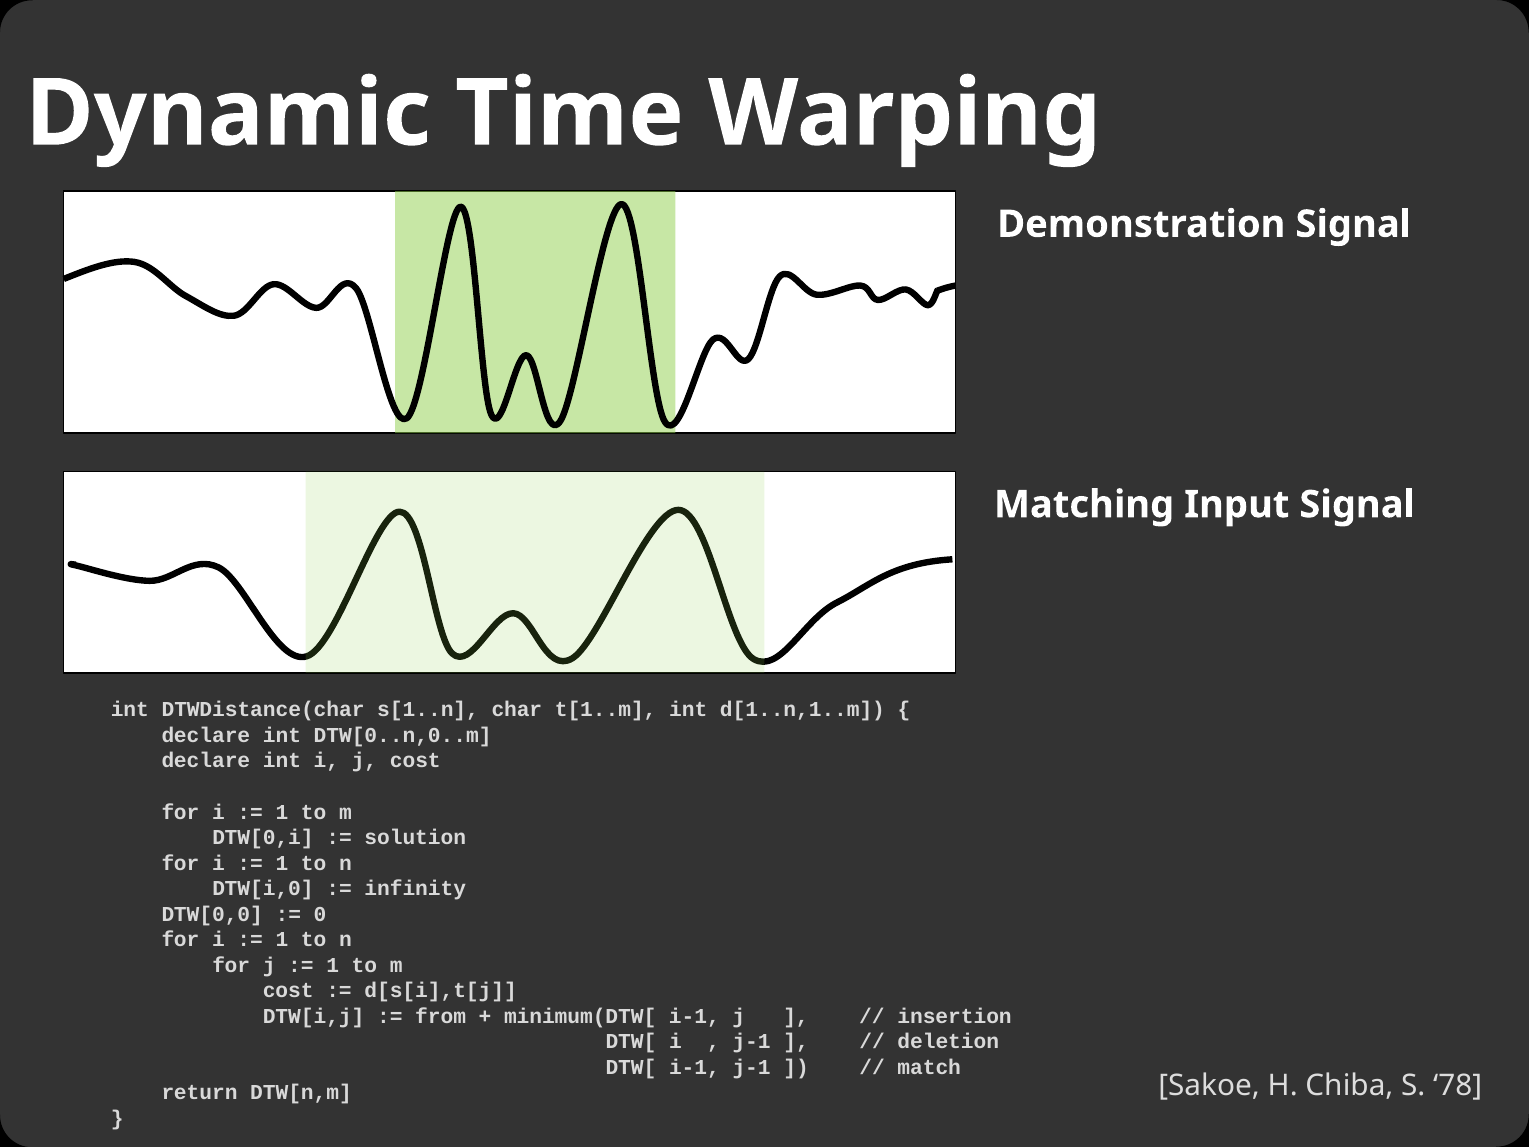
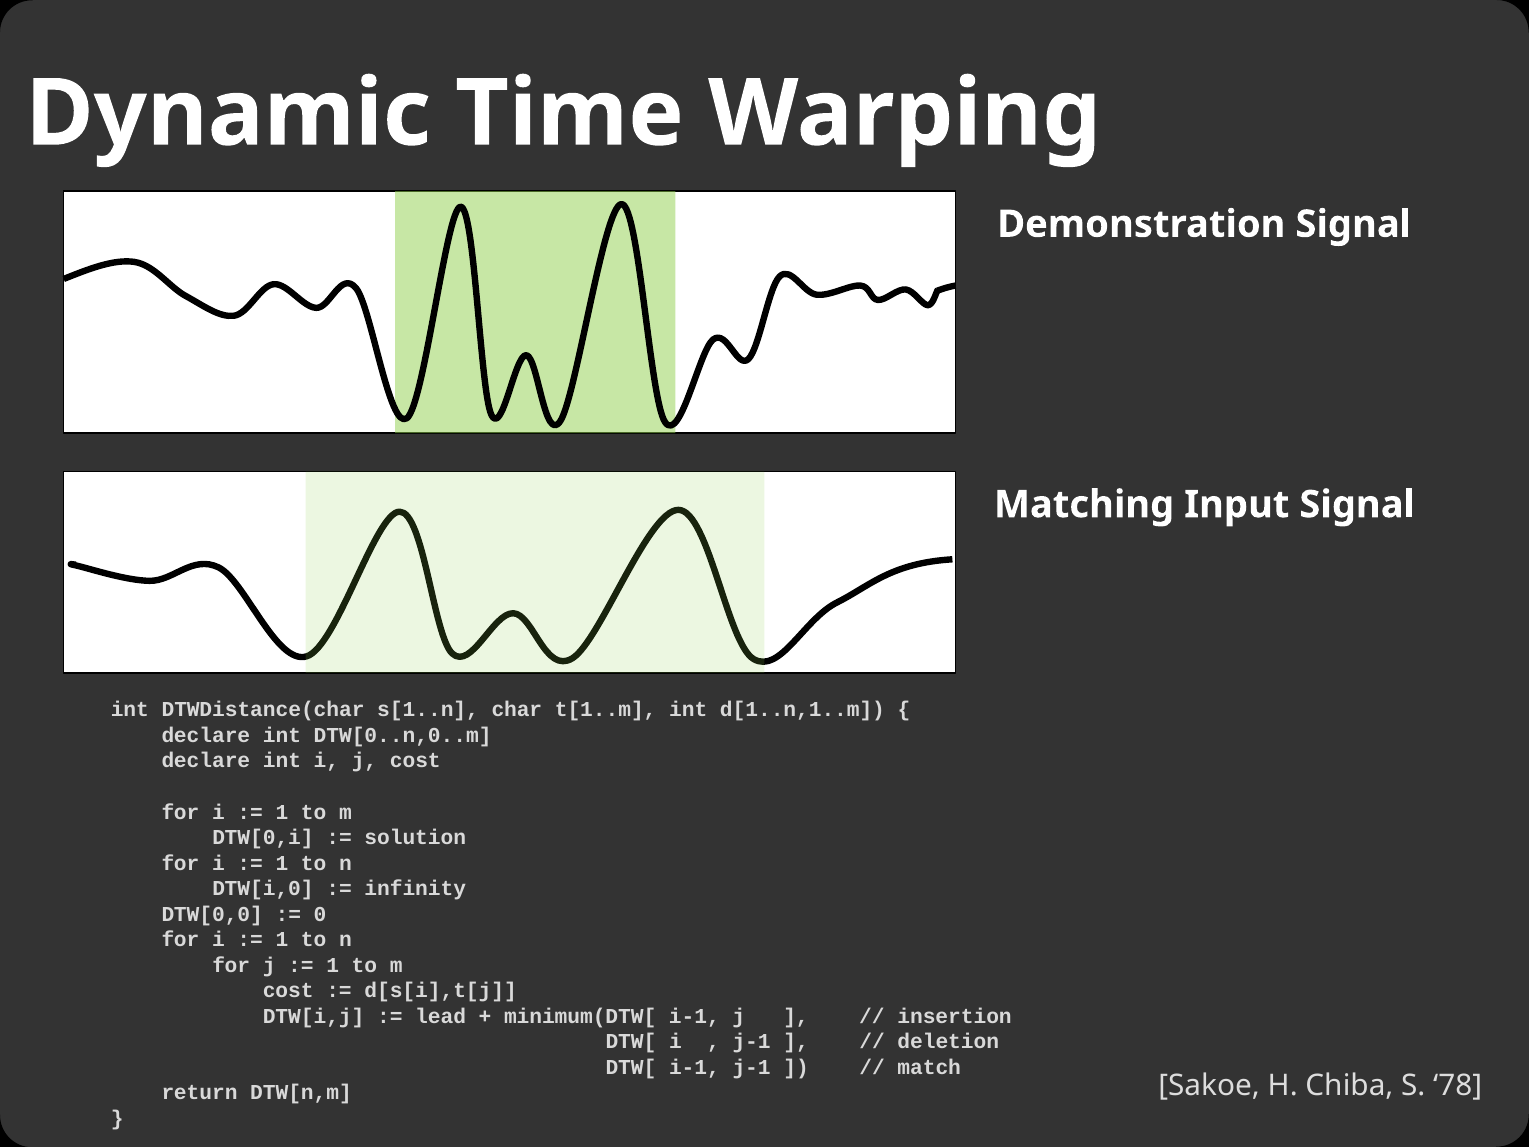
from: from -> lead (441, 1016)
